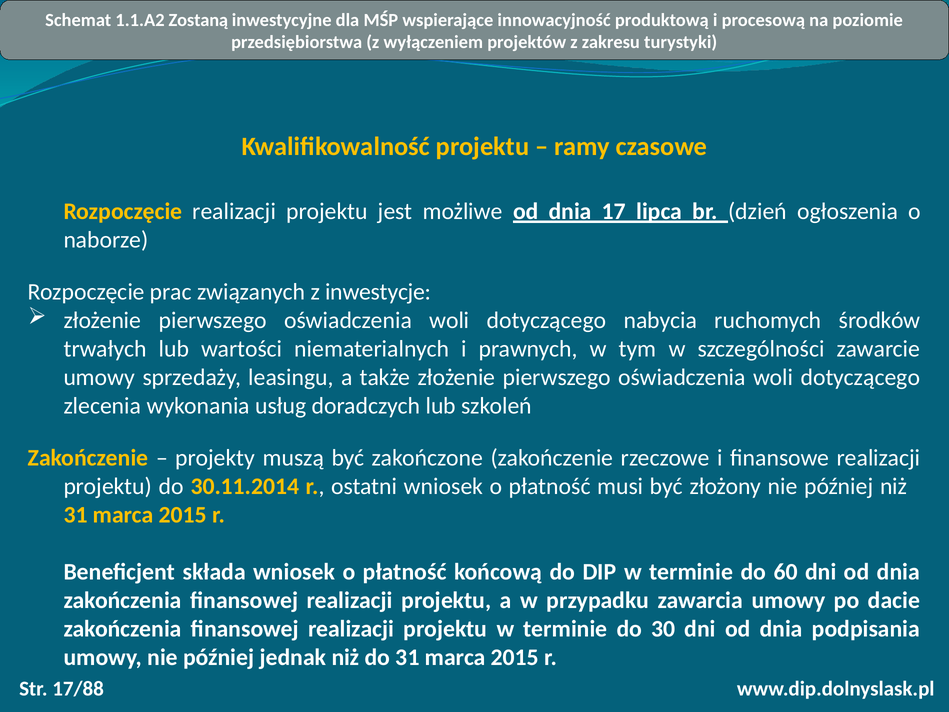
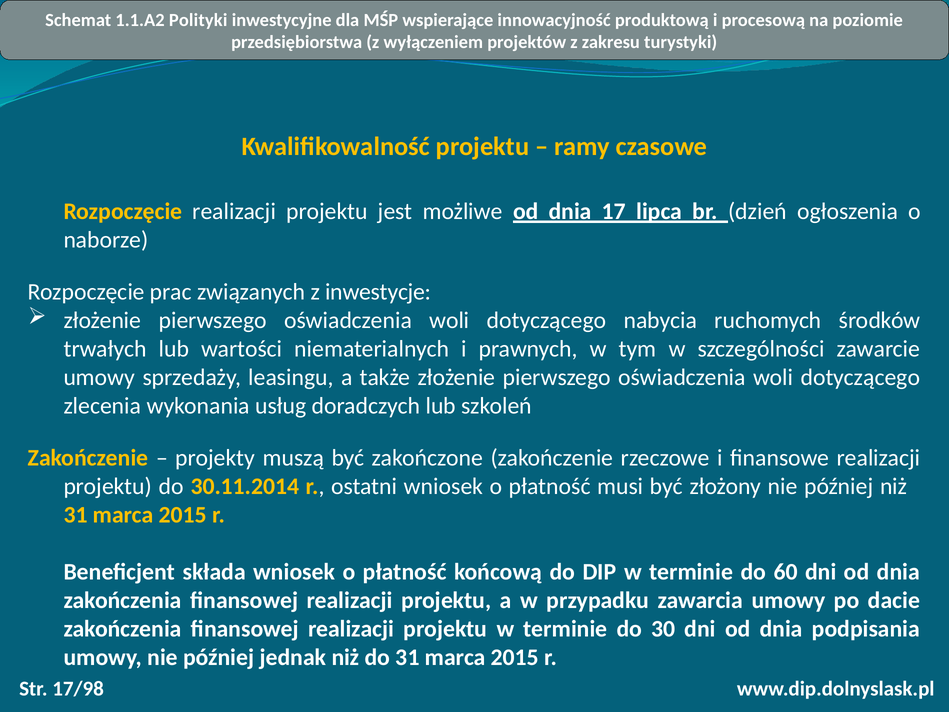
Zostaną: Zostaną -> Polityki (198, 20)
17/88: 17/88 -> 17/98 (78, 689)
